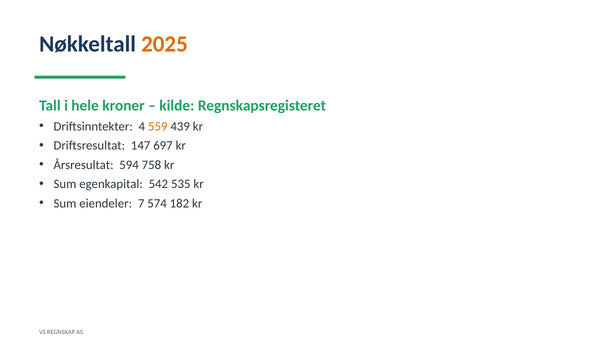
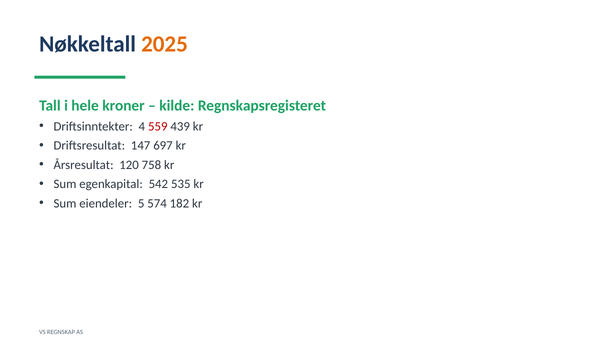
559 colour: orange -> red (158, 126)
594: 594 -> 120 (129, 165)
7: 7 -> 5 (141, 203)
